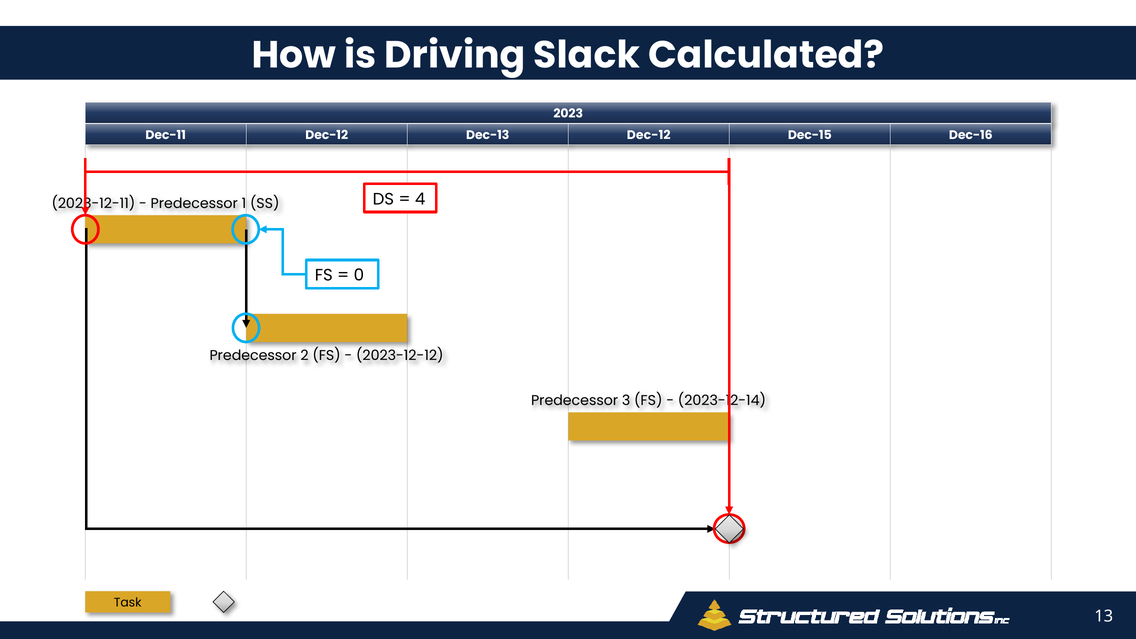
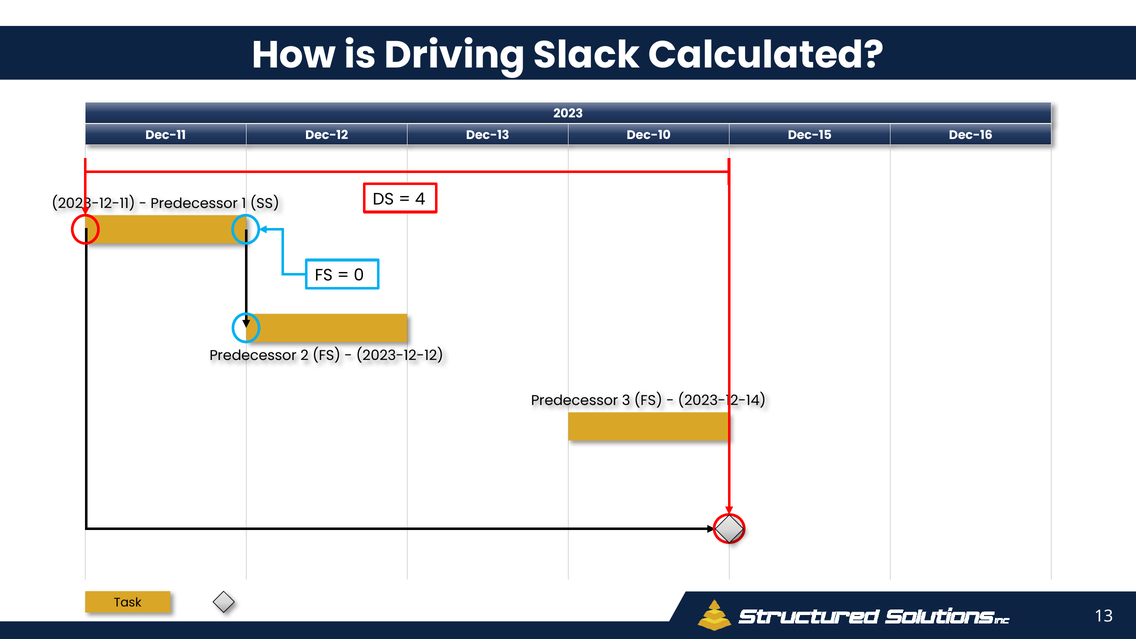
Dec-13 Dec-12: Dec-12 -> Dec-10 (649, 135)
